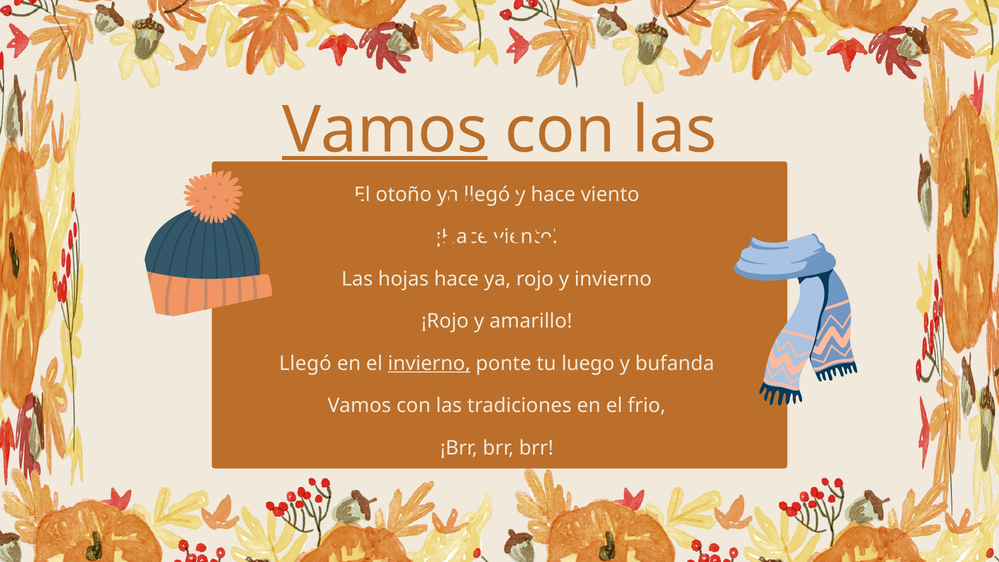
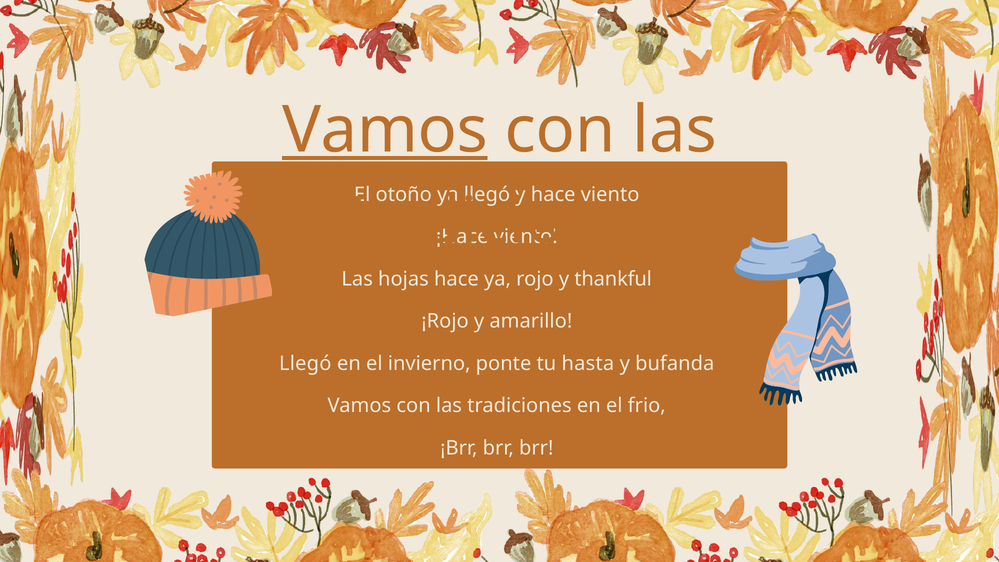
y invierno: invierno -> thankful (613, 279)
invierno underline: present -> none (429, 363)
luego: luego -> hasta (588, 363)
